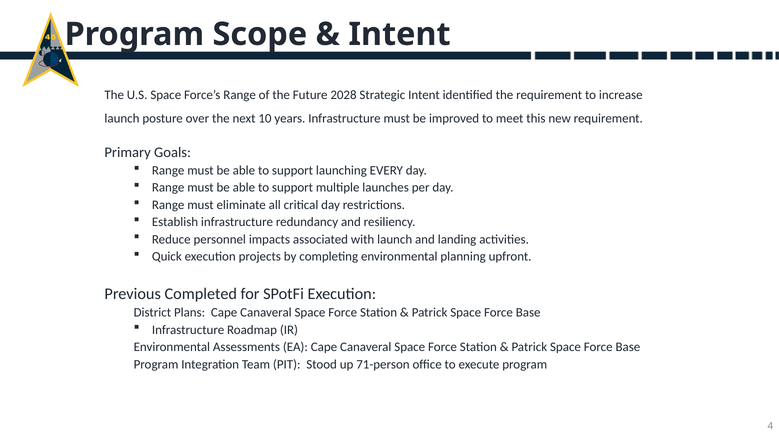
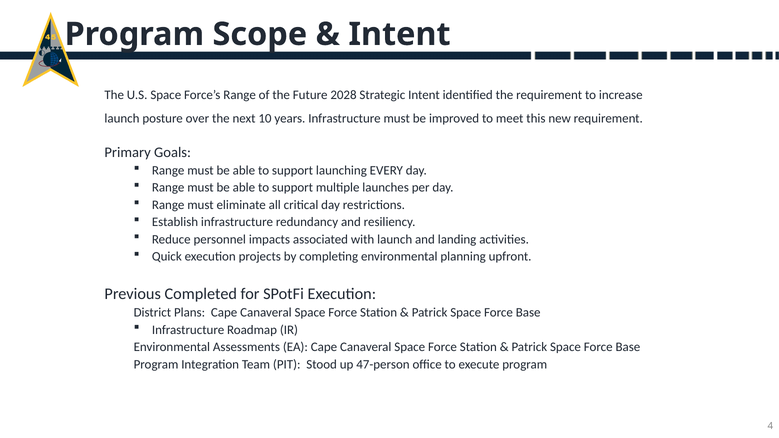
71-person: 71-person -> 47-person (383, 364)
